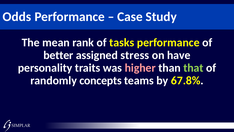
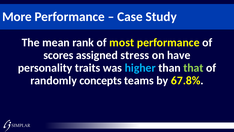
Odds: Odds -> More (17, 17)
tasks: tasks -> most (122, 42)
better: better -> scores (58, 55)
higher colour: pink -> light blue (140, 68)
